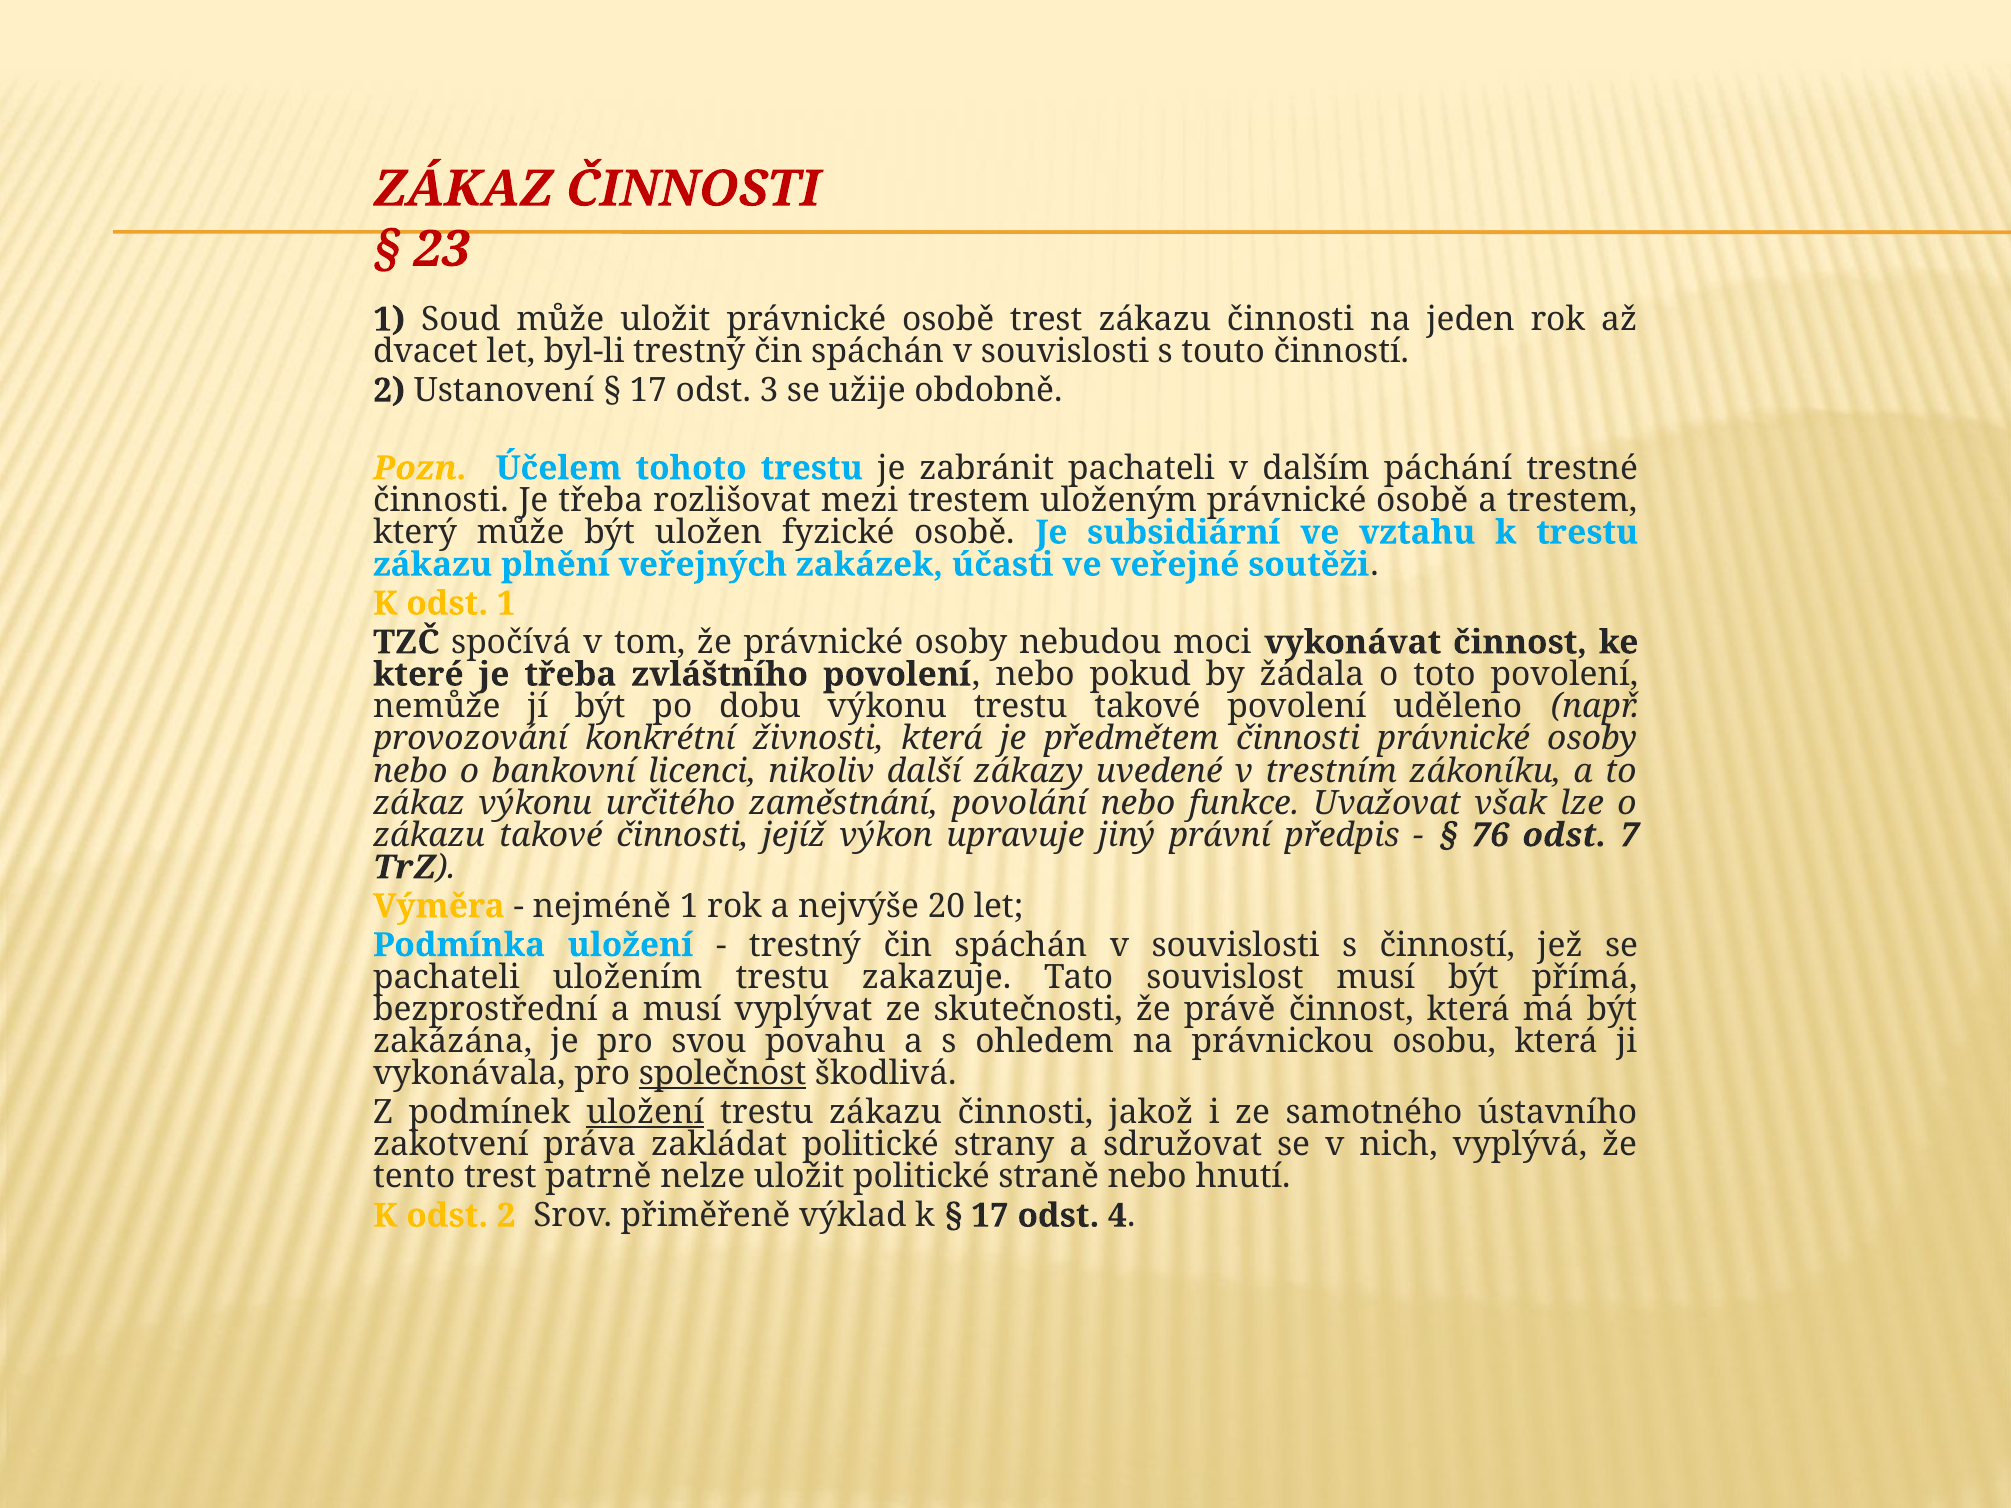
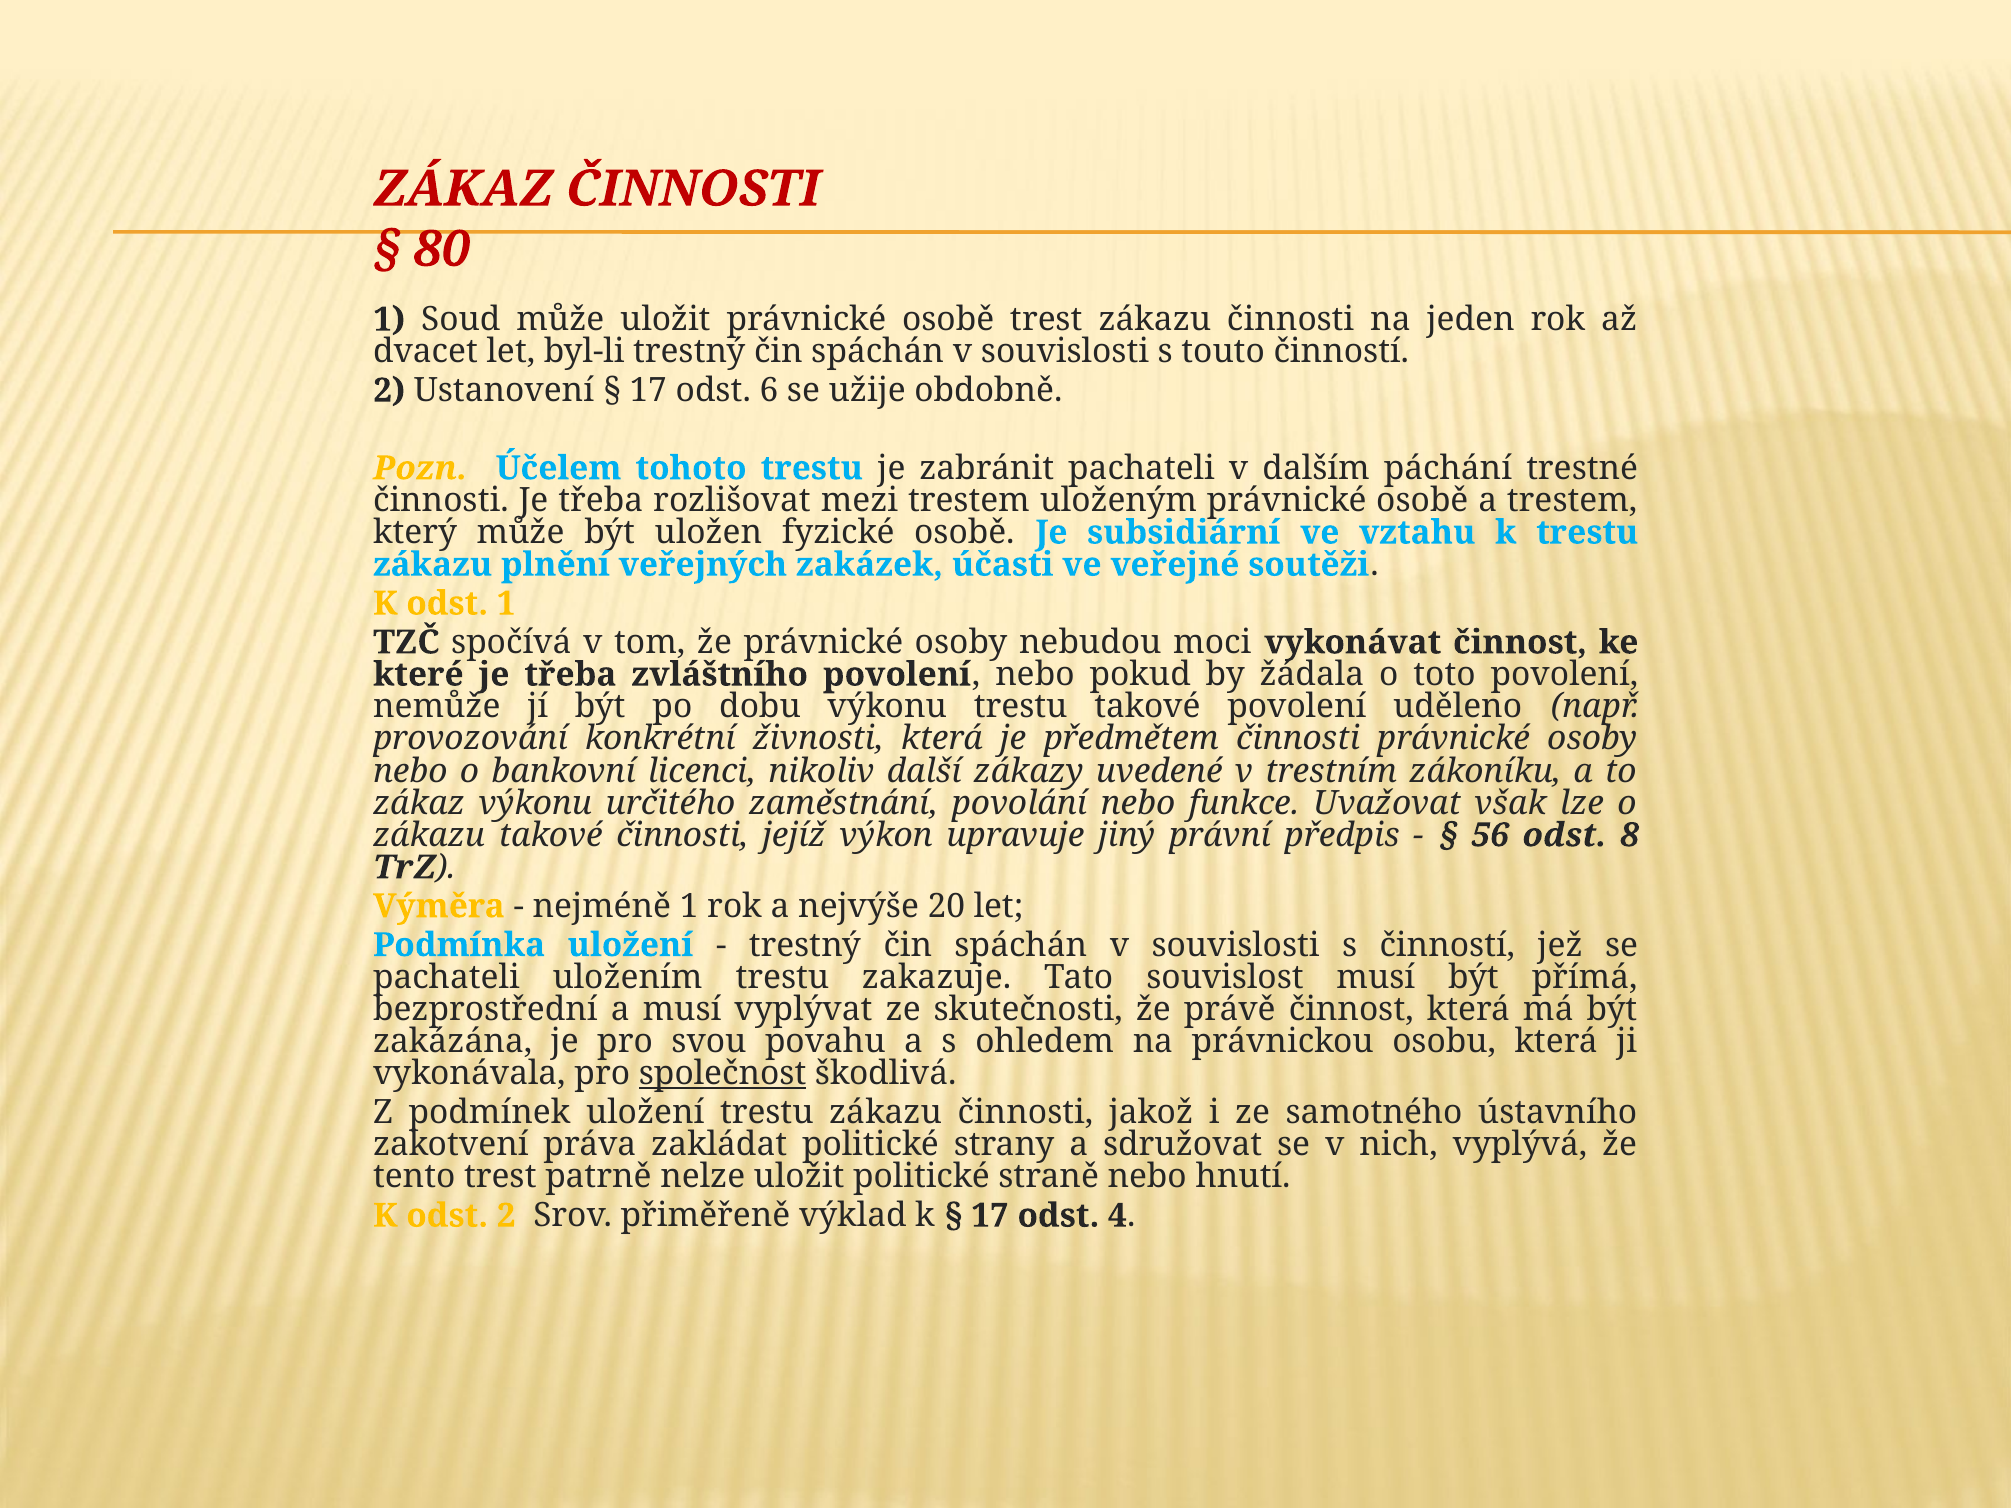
23: 23 -> 80 (441, 249)
3: 3 -> 6 (769, 391)
76: 76 -> 56 (1490, 835)
7: 7 -> 8 (1629, 835)
uložení underline: present -> none (645, 1113)
